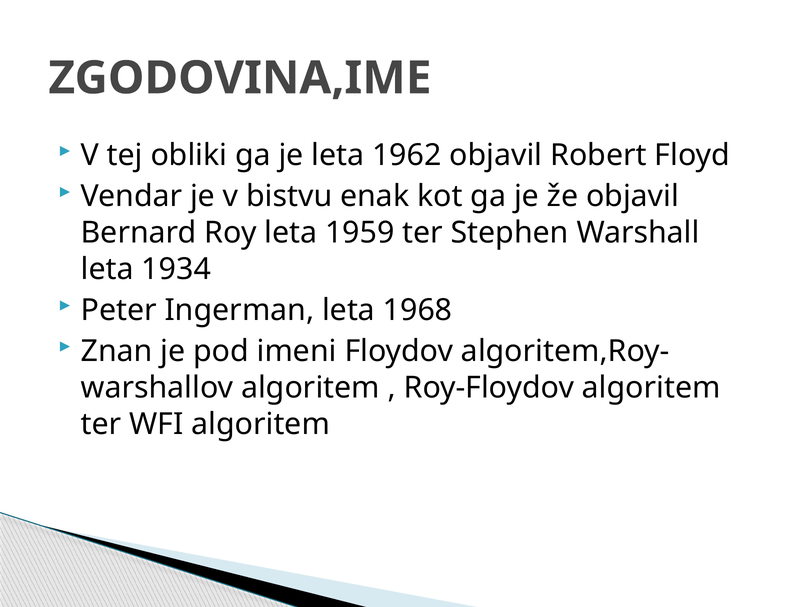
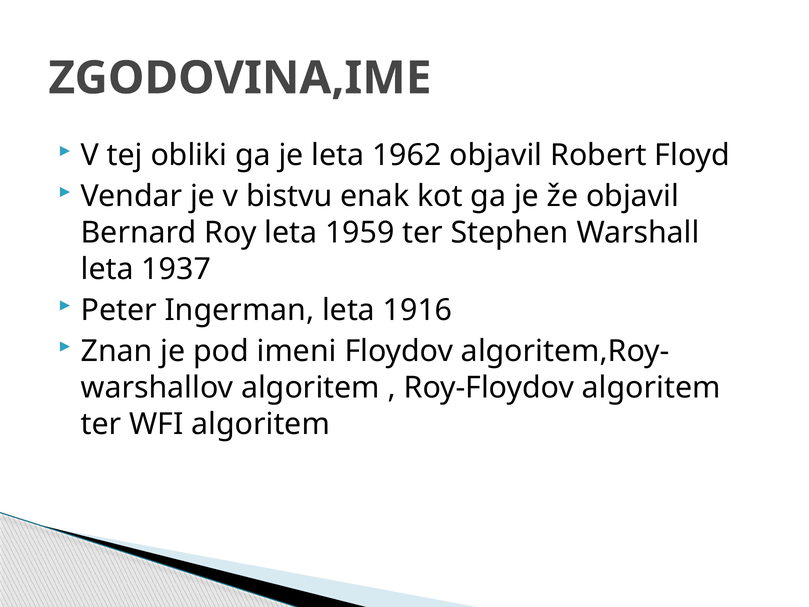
1934: 1934 -> 1937 (176, 269)
1968: 1968 -> 1916 (418, 310)
